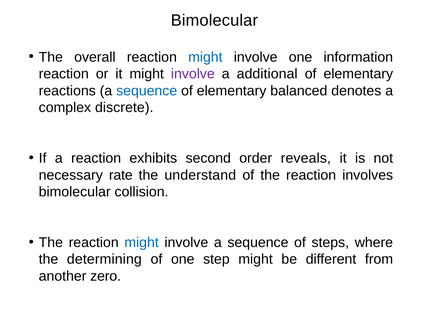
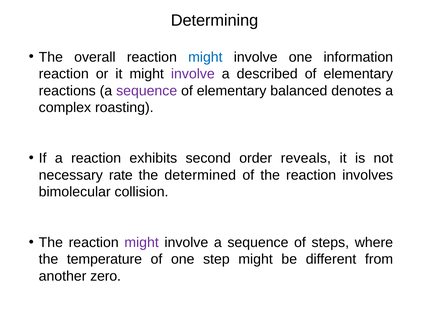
Bimolecular: Bimolecular -> Determining (215, 20)
additional: additional -> described (267, 74)
sequence colour: blue -> purple (147, 91)
discrete: discrete -> roasting (124, 108)
understand: understand -> determined (200, 175)
might colour: blue -> purple (142, 243)
determining: determining -> temperature (104, 260)
